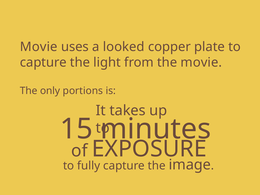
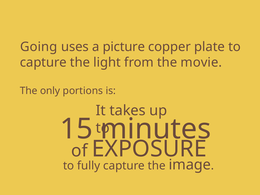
Movie: Movie -> Going (39, 47)
looked: looked -> picture (124, 47)
